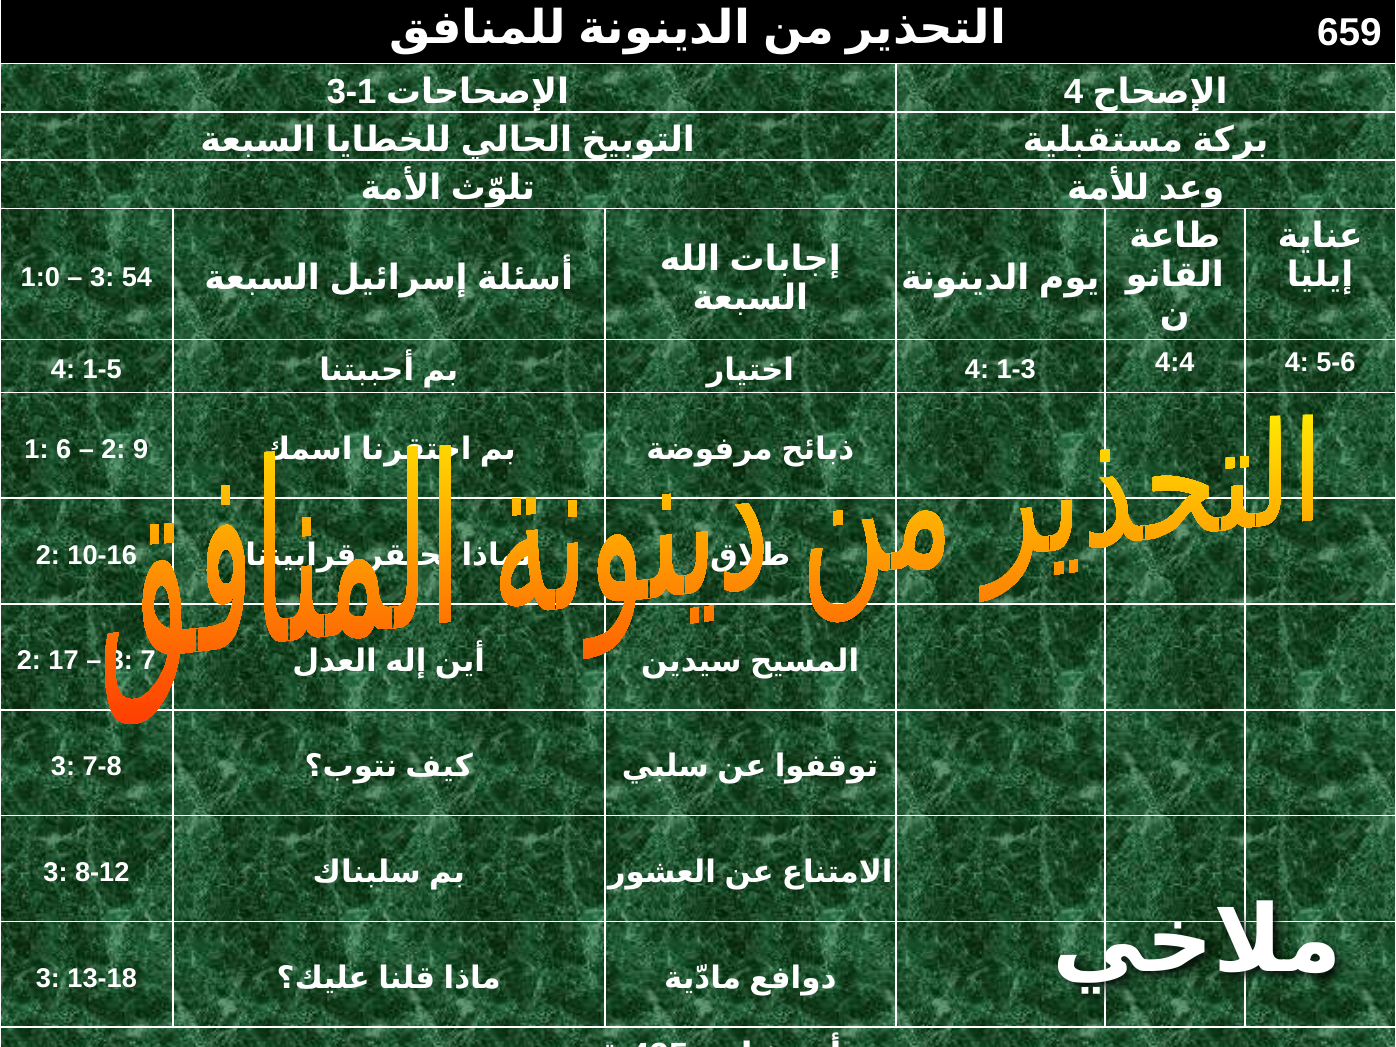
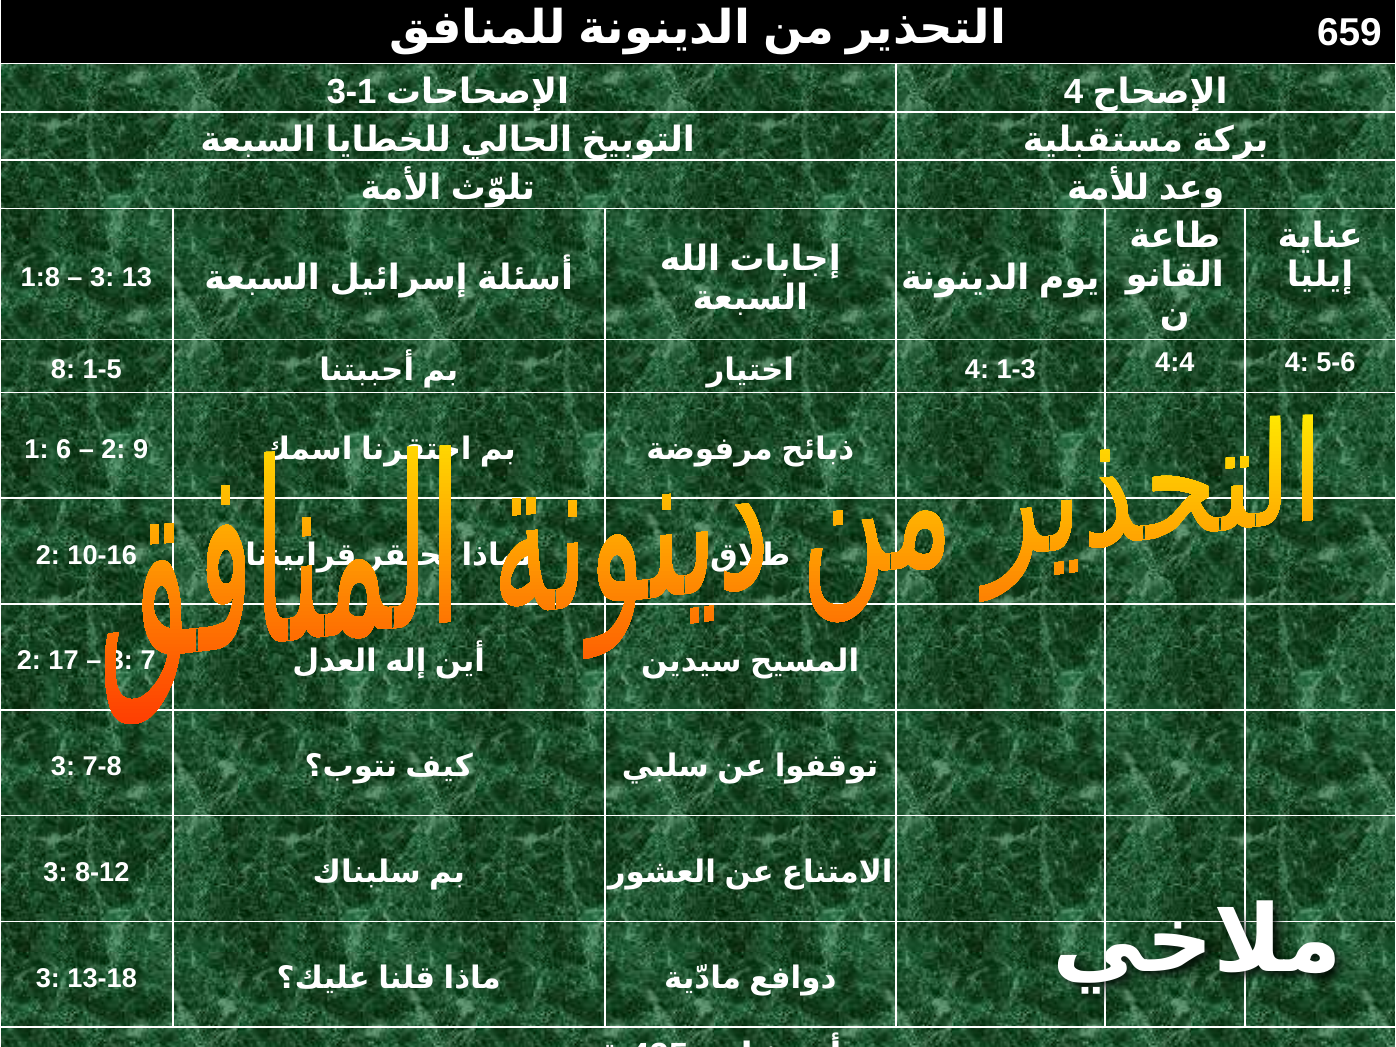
1:0: 1:0 -> 1:8 (40, 278)
54: 54 -> 13 (137, 278)
4: 4 -> 8 (63, 370)
